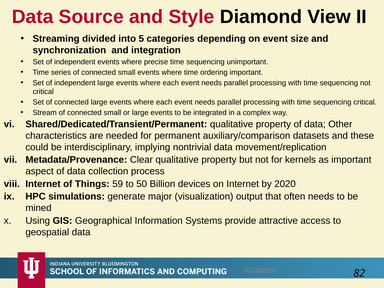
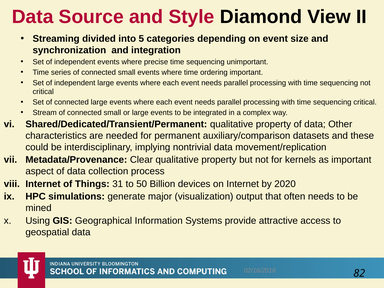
59: 59 -> 31 (118, 184)
